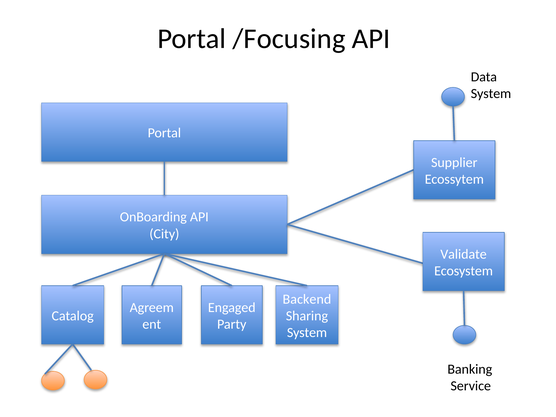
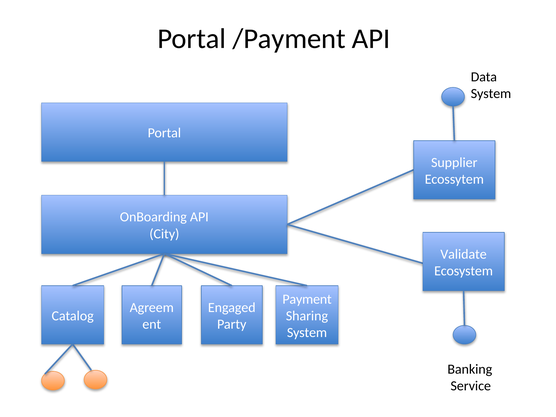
/Focusing: /Focusing -> /Payment (289, 39)
Backend: Backend -> Payment (307, 299)
